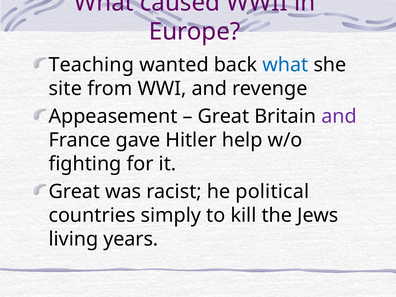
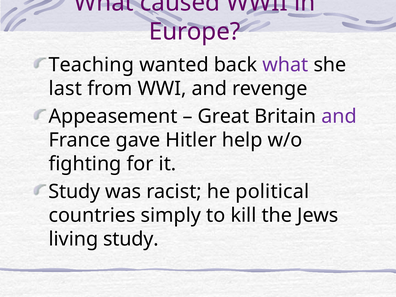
what colour: blue -> purple (285, 65)
site: site -> last (65, 89)
Great: Great -> Study (74, 191)
living years: years -> study (131, 239)
